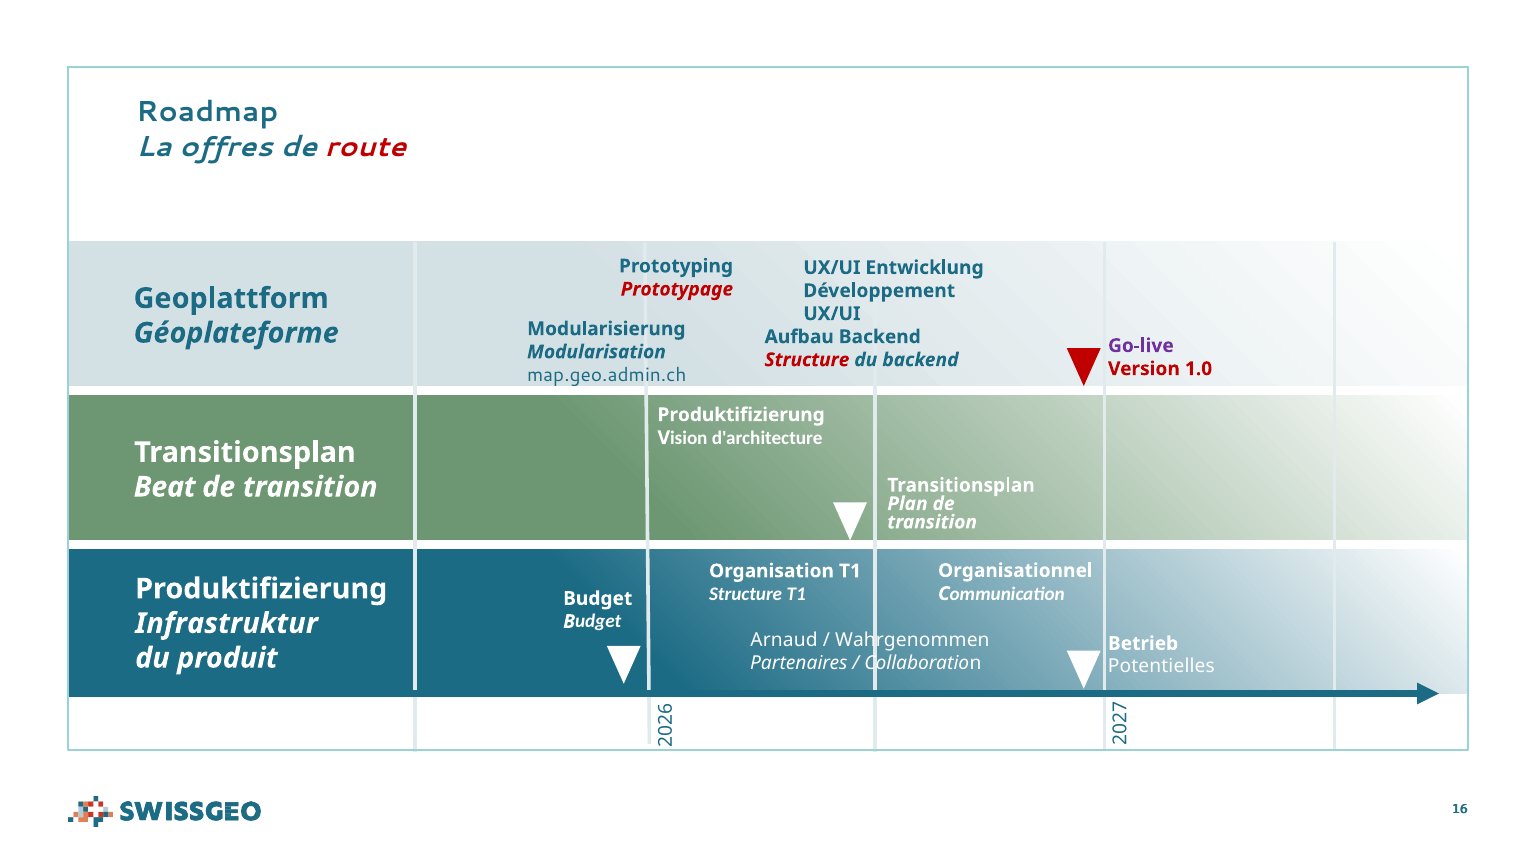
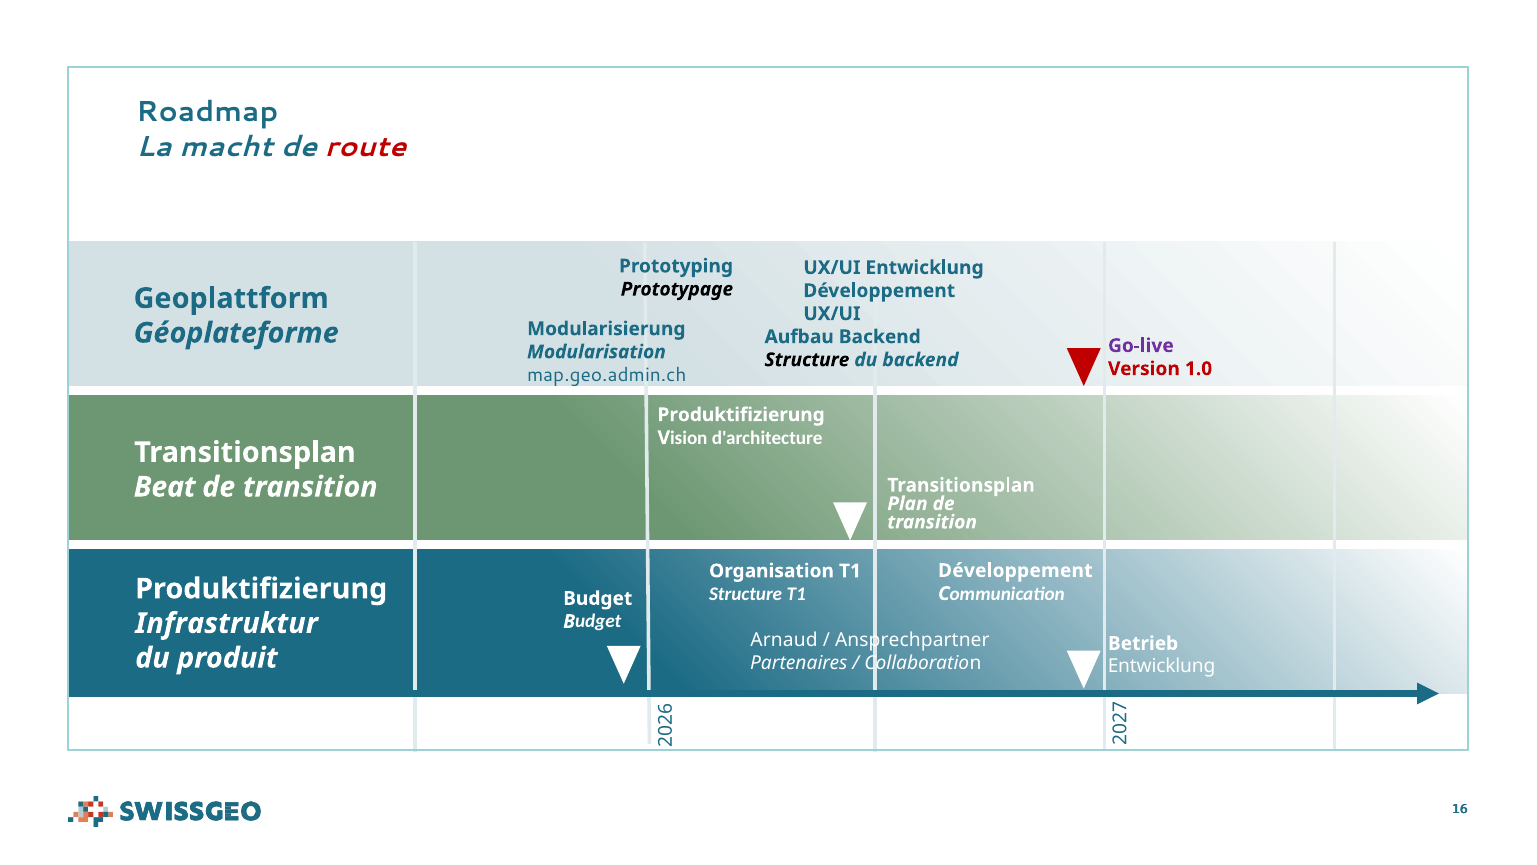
offres: offres -> macht (226, 147)
Prototypage colour: red -> black (677, 289)
Structure colour: red -> black (807, 360)
Organisationnel: Organisationnel -> Développement (1015, 570)
Wahrgenommen: Wahrgenommen -> Ansprechpartner (912, 640)
Potentielles: Potentielles -> Entwicklung (1162, 666)
